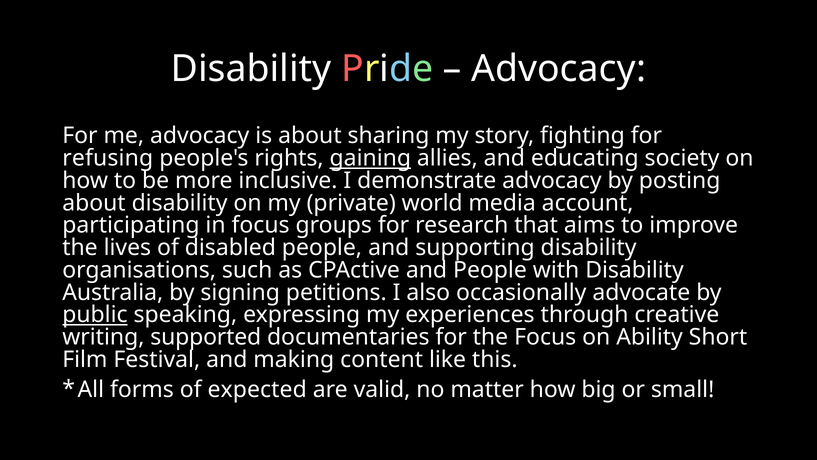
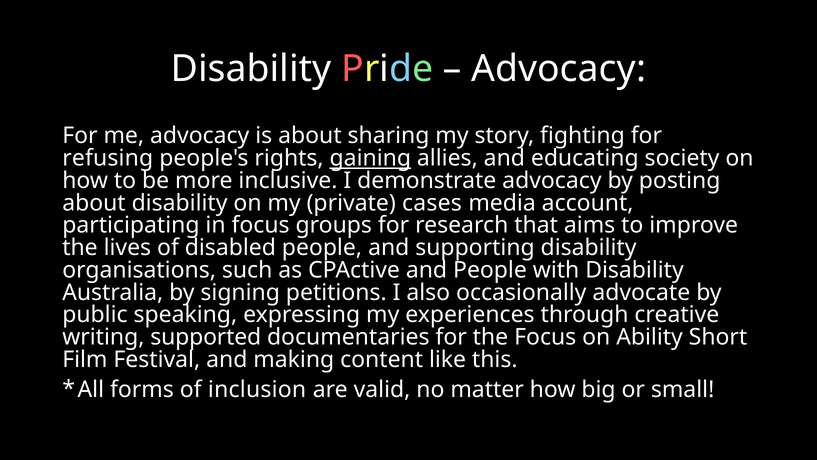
world: world -> cases (432, 203)
public underline: present -> none (95, 315)
expected: expected -> inclusion (257, 389)
